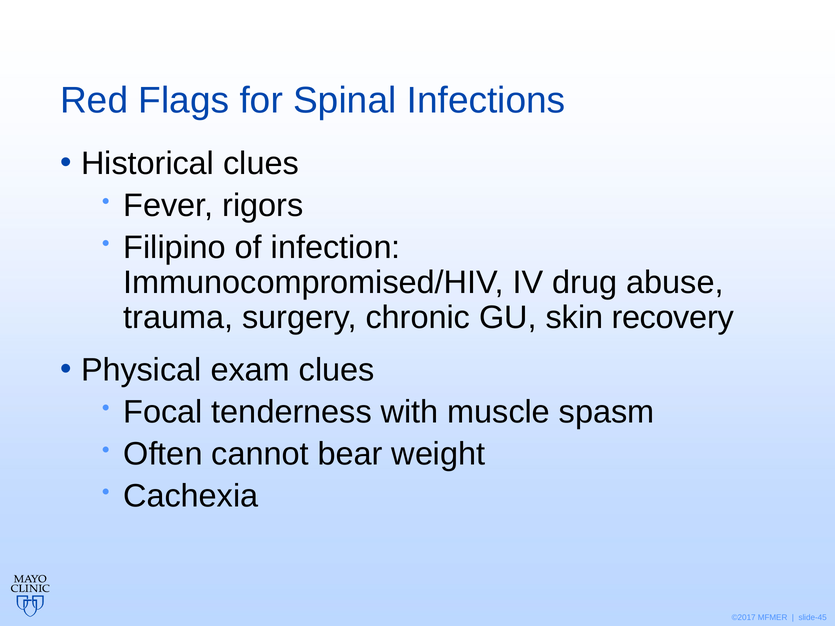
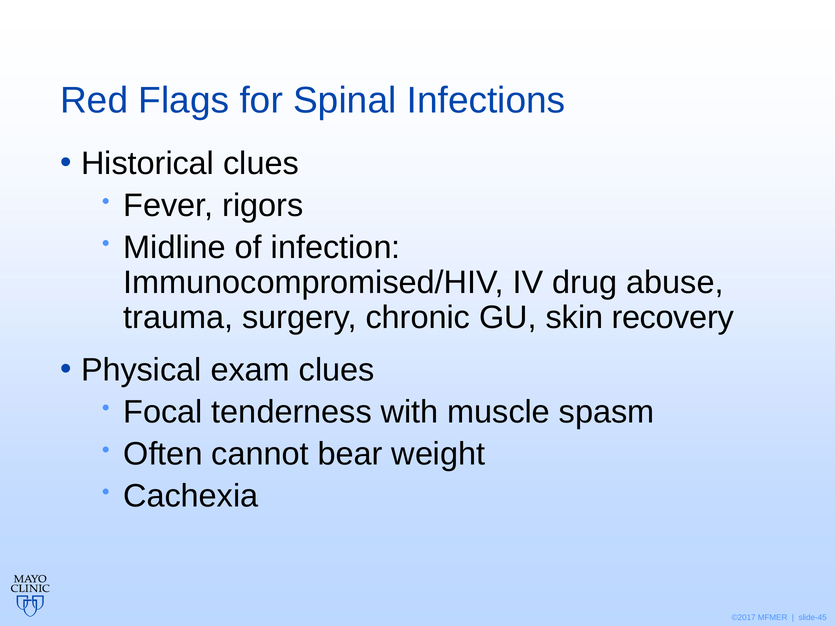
Filipino: Filipino -> Midline (175, 248)
